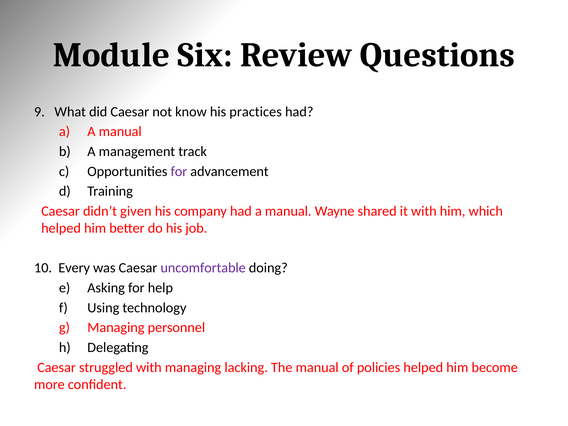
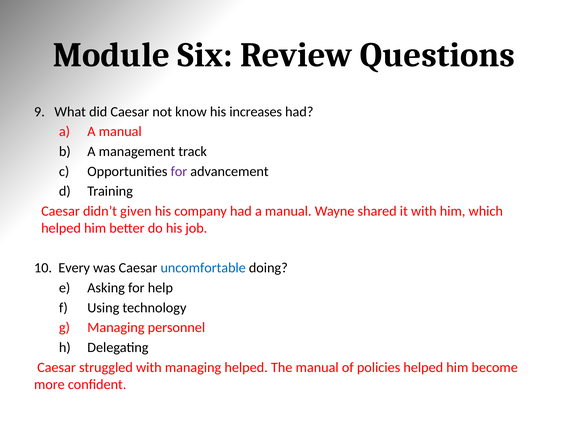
practices: practices -> increases (256, 112)
uncomfortable colour: purple -> blue (203, 268)
managing lacking: lacking -> helped (246, 367)
